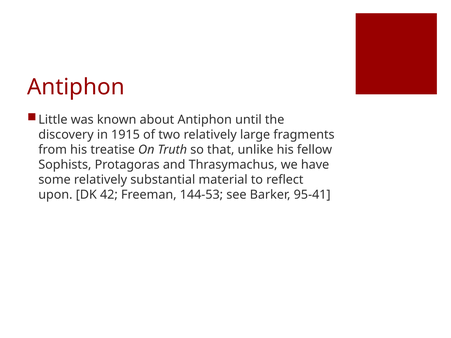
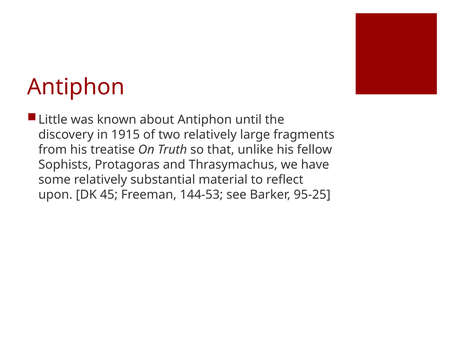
42: 42 -> 45 (109, 195)
95-41: 95-41 -> 95-25 (312, 195)
